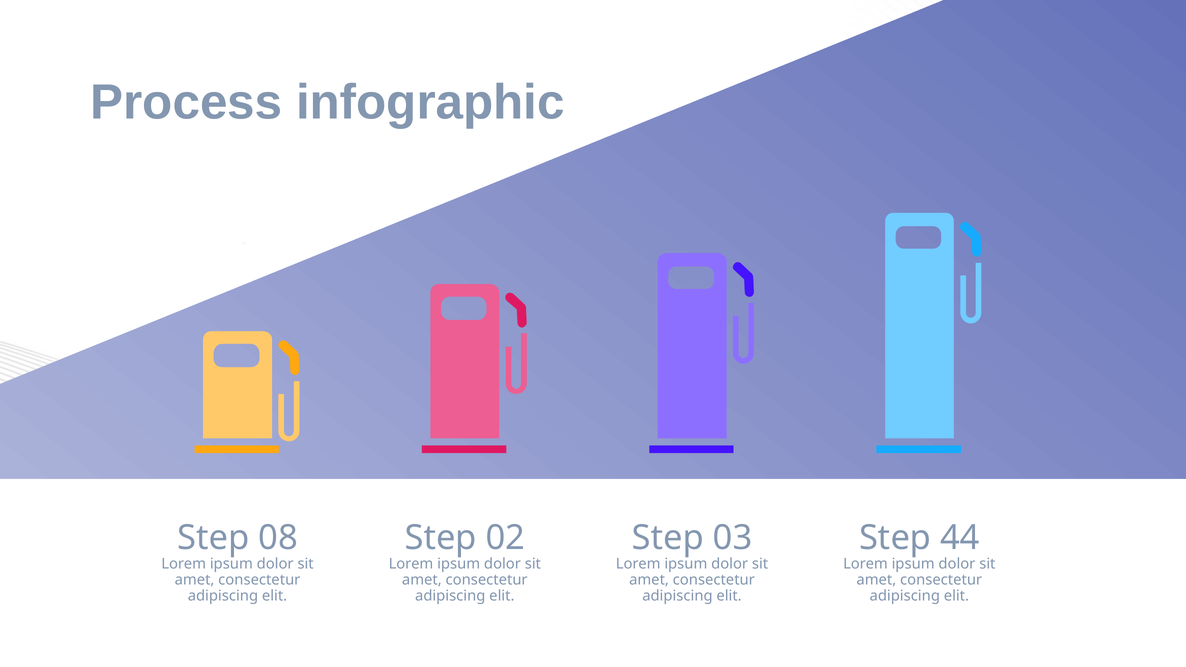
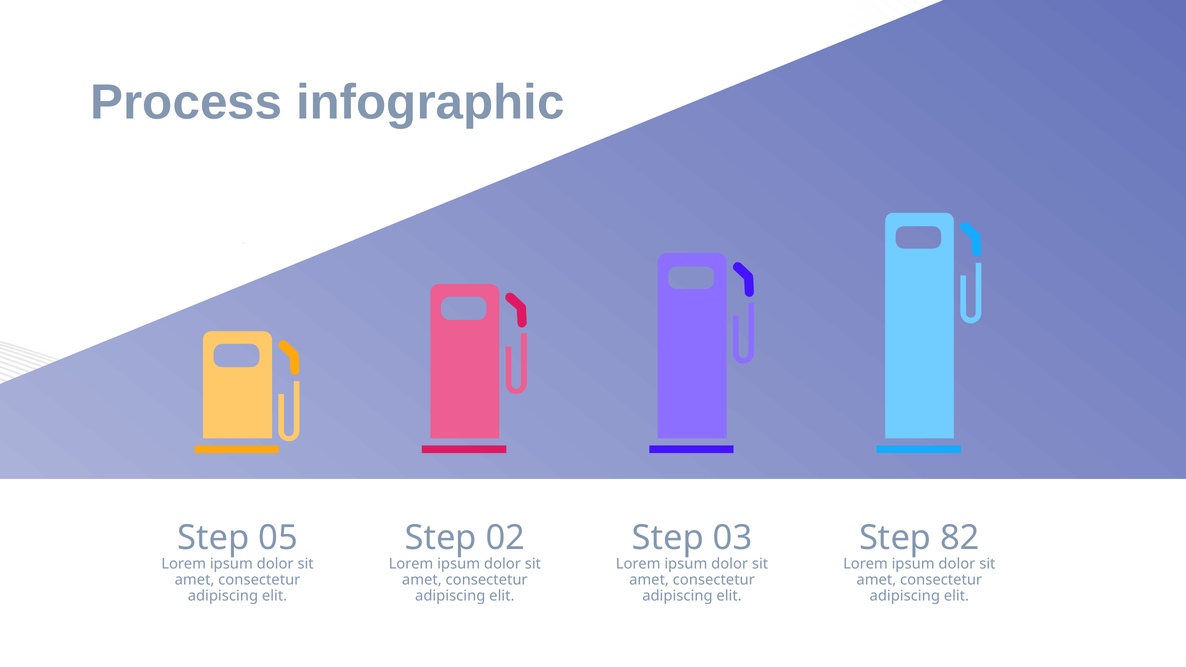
08: 08 -> 05 (278, 538)
44: 44 -> 82 (960, 538)
